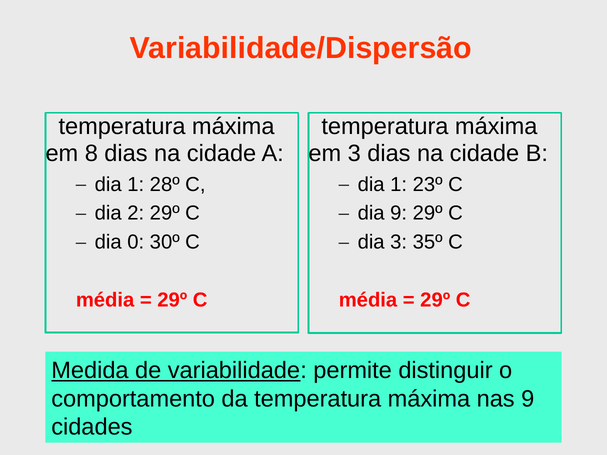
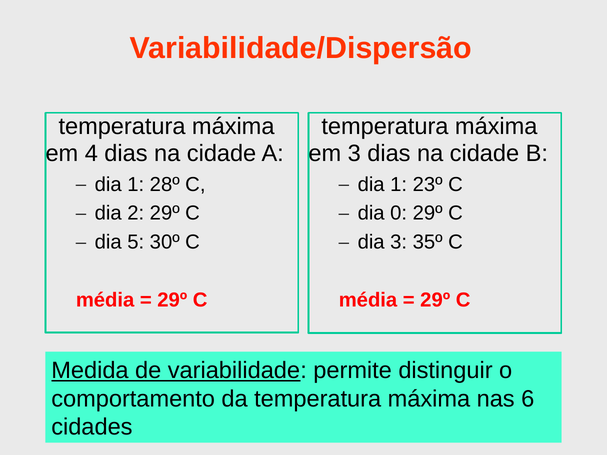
8: 8 -> 4 (91, 154)
dia 9: 9 -> 0 (399, 213)
0: 0 -> 5 (136, 242)
nas 9: 9 -> 6 (528, 399)
